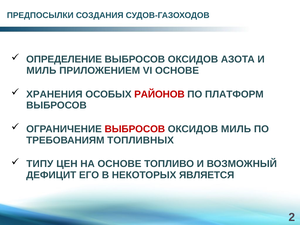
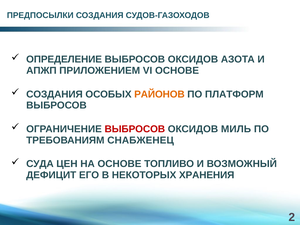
МИЛЬ: МИЛЬ -> АПЖП (41, 71)
ХРАНЕНИЯ: ХРАНЕНИЯ -> СОЗДАНИЯ (54, 94)
РАЙОНОВ colour: red -> orange (159, 94)
ТОПЛИВНЫХ: ТОПЛИВНЫХ -> СНАБЖЕНЕЦ (141, 140)
ТИПУ: ТИПУ -> СУДА (40, 164)
ЯВЛЯЕТСЯ: ЯВЛЯЕТСЯ -> ХРАНЕНИЯ (207, 175)
